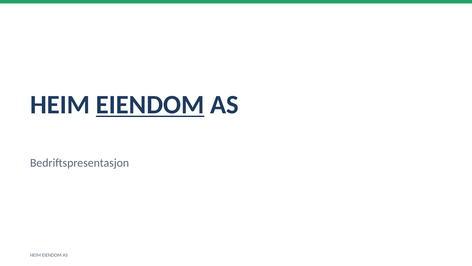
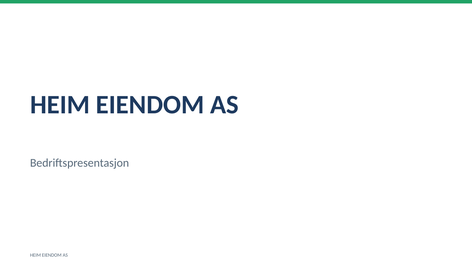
EIENDOM underline: present -> none (150, 105)
